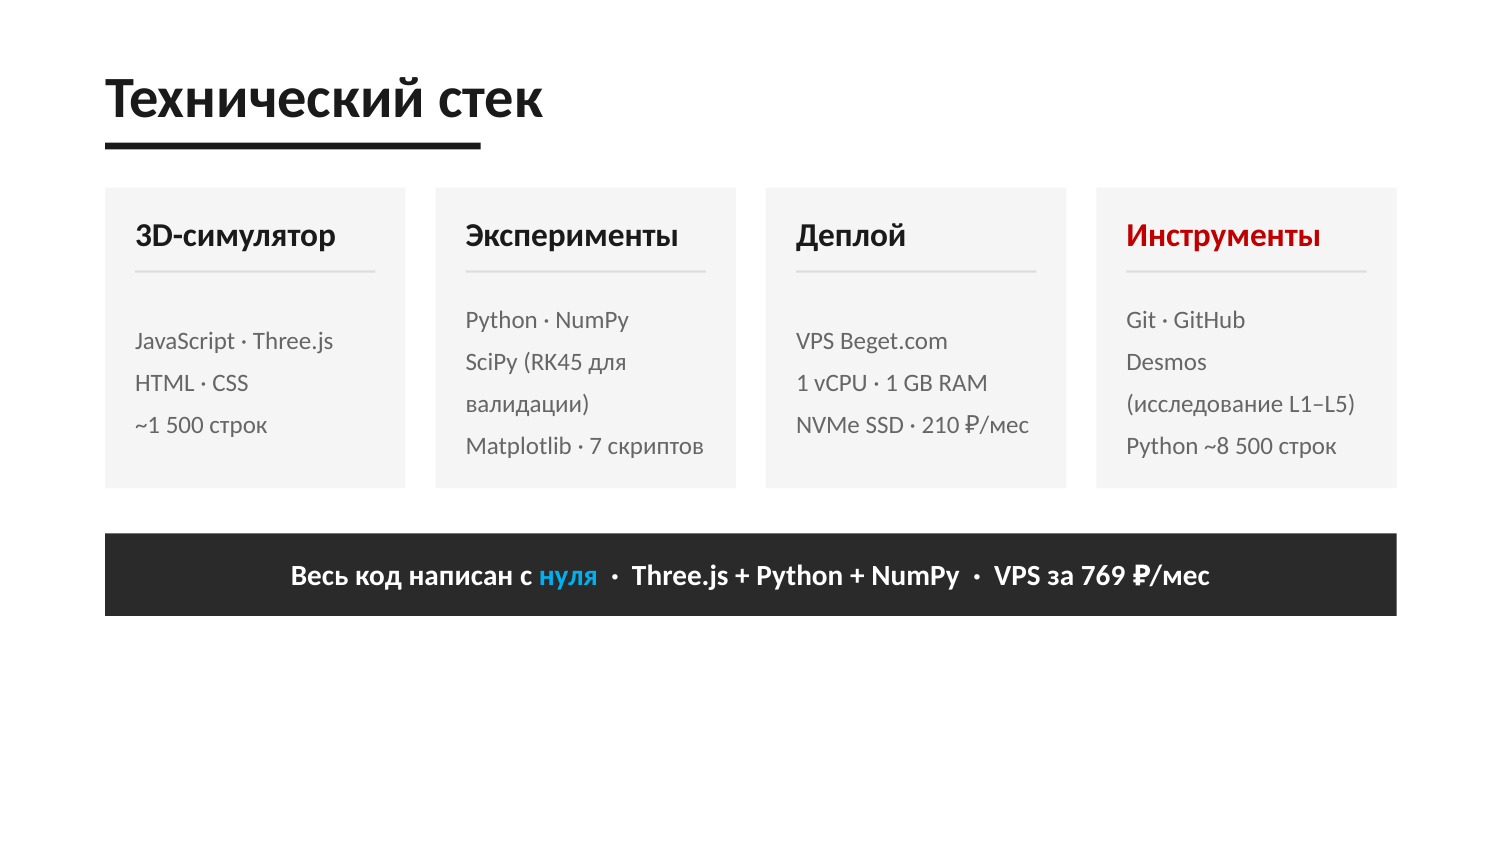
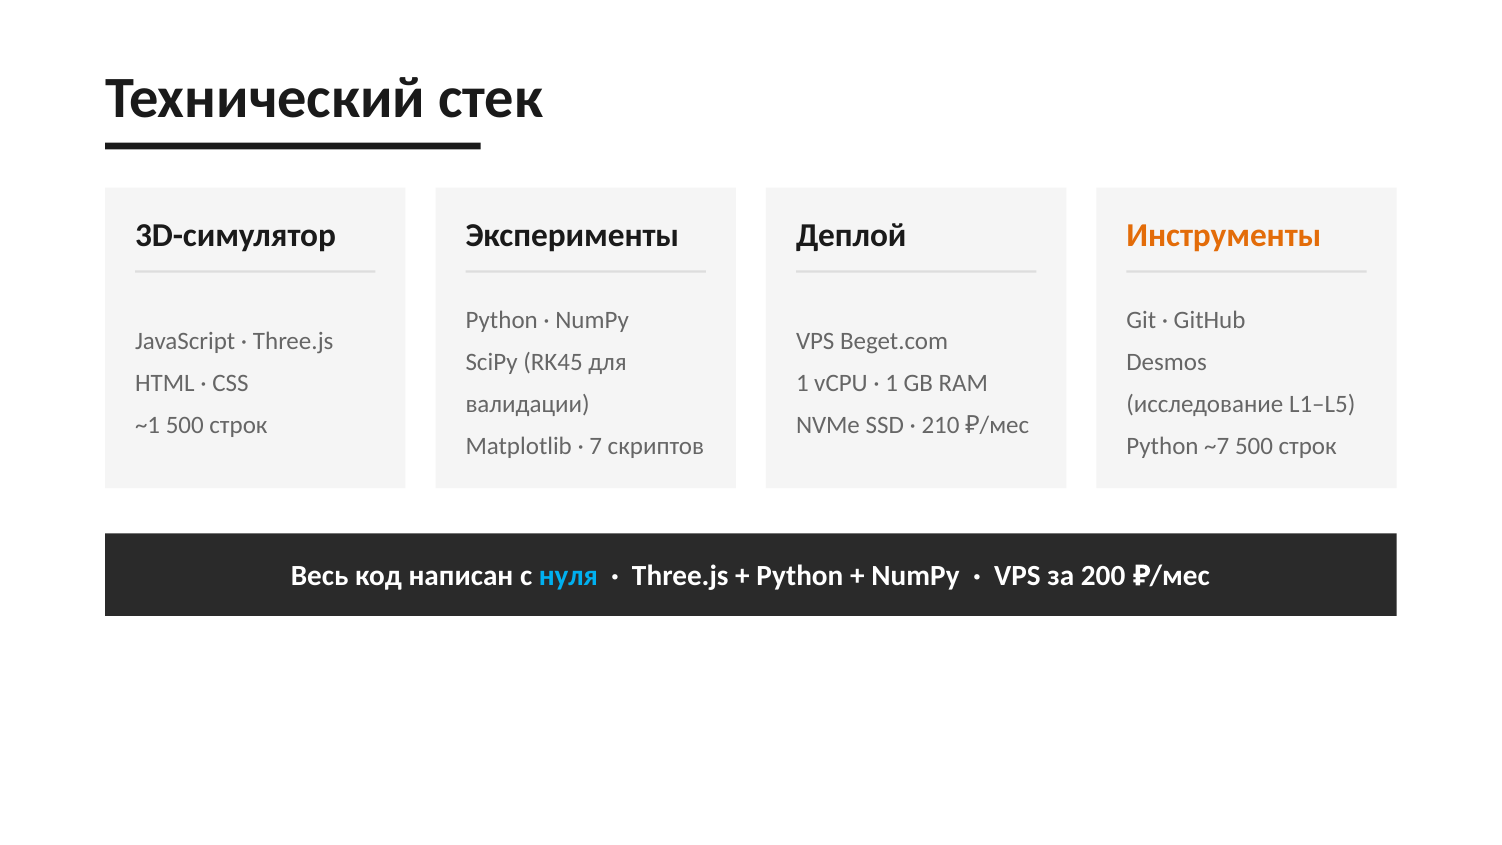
Инструменты colour: red -> orange (1224, 235)
~8: ~8 -> ~7 (1217, 446)
769: 769 -> 200 (1103, 576)
